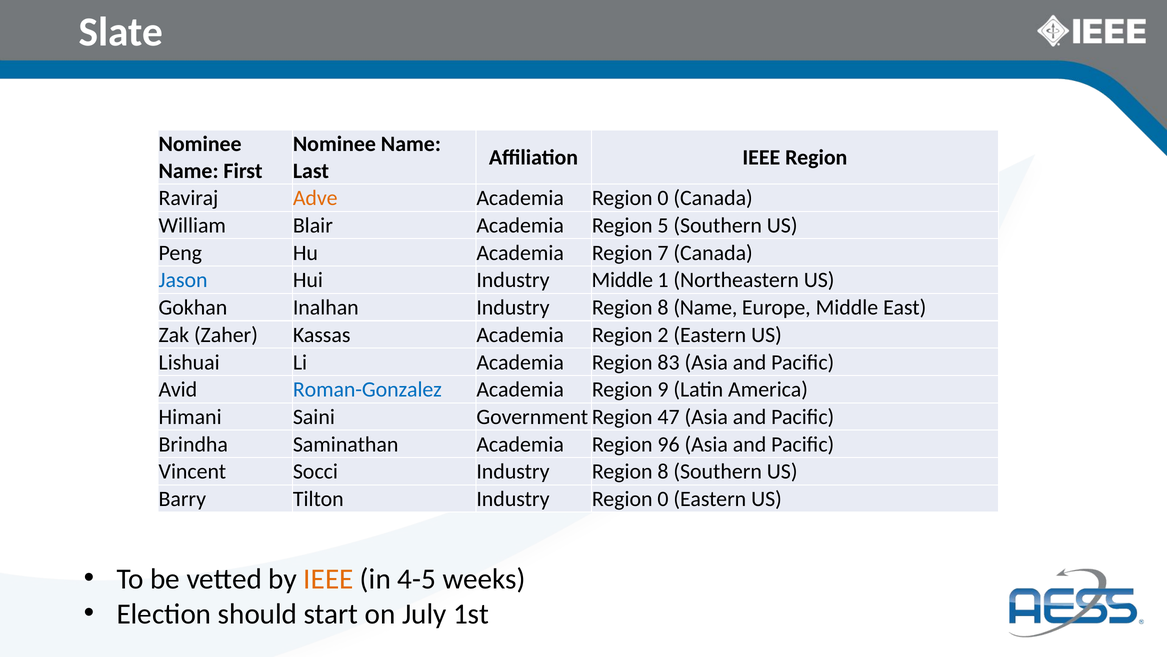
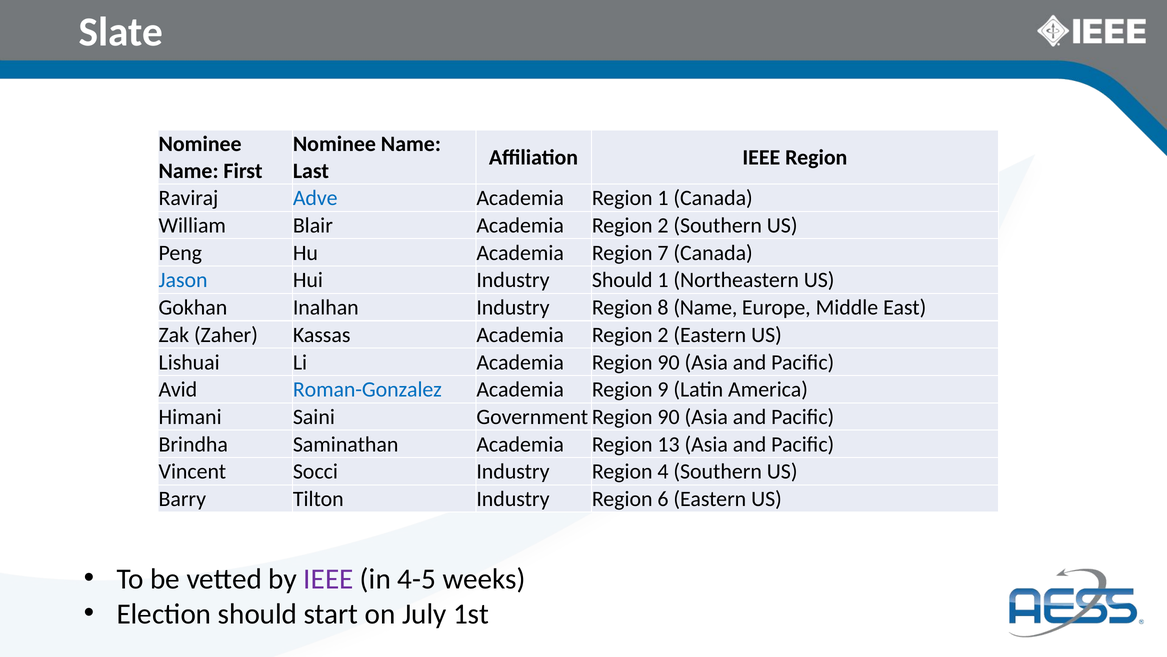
Adve colour: orange -> blue (315, 198)
Academia Region 0: 0 -> 1 (663, 198)
Blair Academia Region 5: 5 -> 2 (663, 225)
Industry Middle: Middle -> Should (622, 280)
Region 83: 83 -> 90 (669, 362)
47: 47 -> 90 (669, 417)
96: 96 -> 13 (669, 444)
Socci Industry Region 8: 8 -> 4 (663, 471)
Industry Region 0: 0 -> 6 (663, 499)
IEEE colour: orange -> purple (329, 578)
